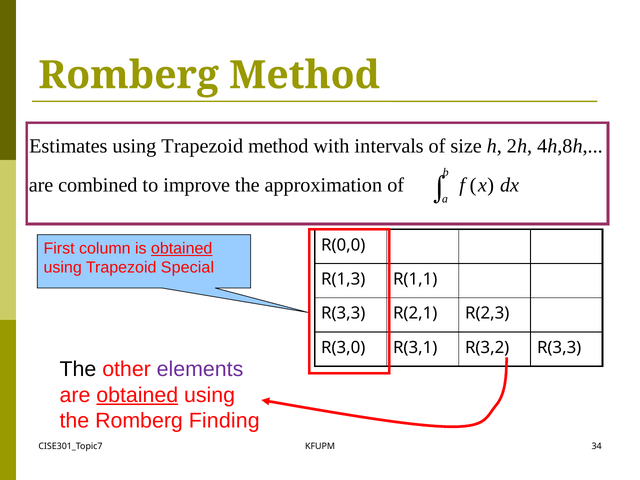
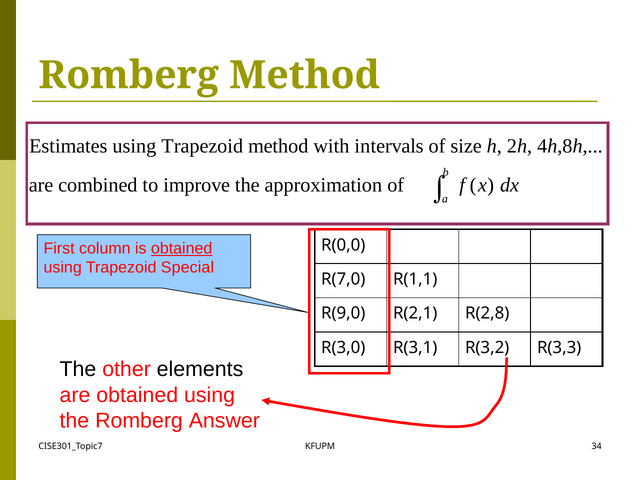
R(1,3: R(1,3 -> R(7,0 (343, 279)
R(3,3: R(3,3 -> R(9,0 (343, 313)
R(2,3: R(2,3 -> R(2,8 (487, 313)
elements colour: purple -> black (200, 369)
obtained underline: present -> none (137, 395)
Finding: Finding -> Answer (224, 421)
